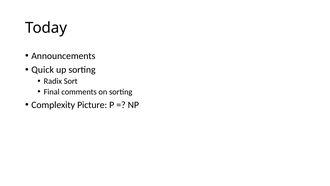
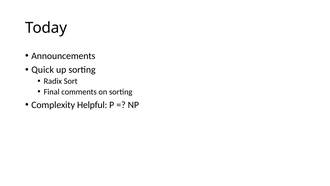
Picture: Picture -> Helpful (92, 105)
